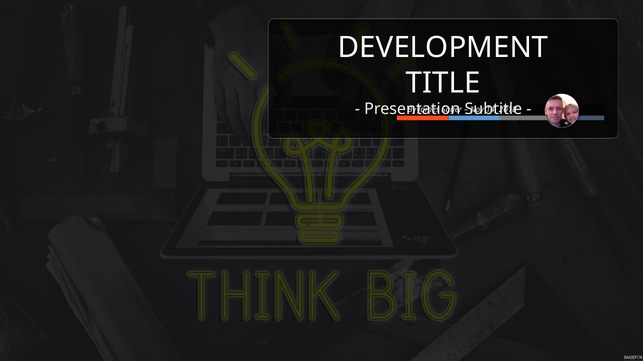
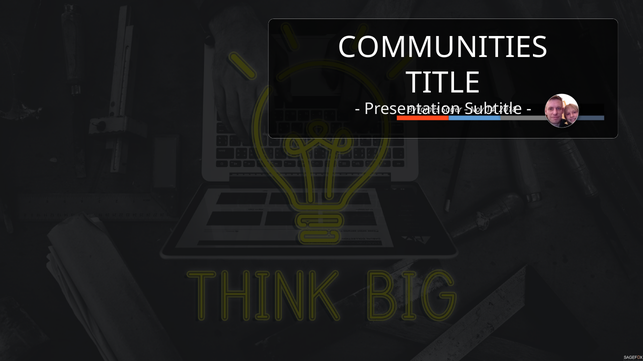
DEVELOPMENT: DEVELOPMENT -> COMMUNITIES (443, 48)
